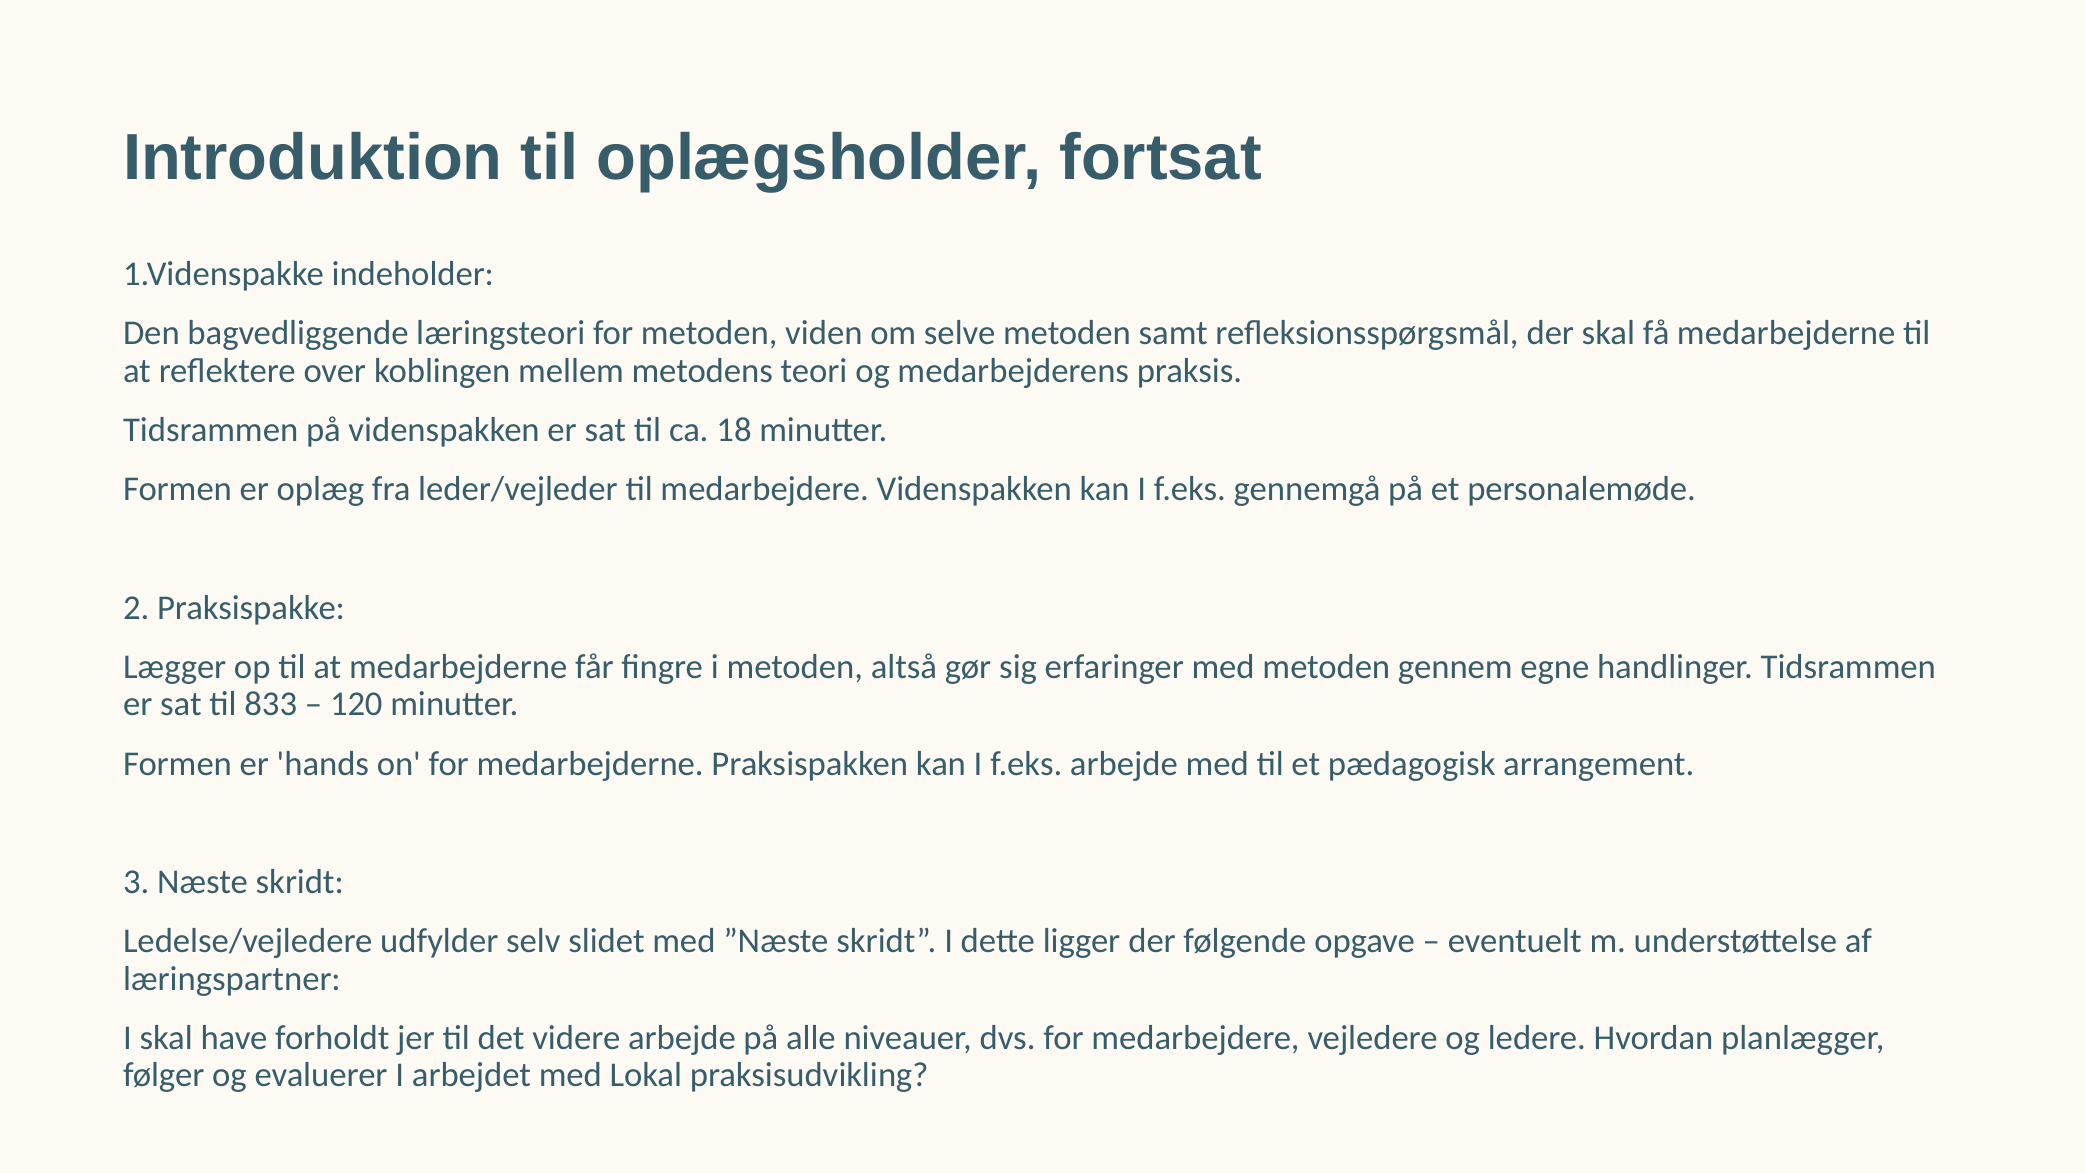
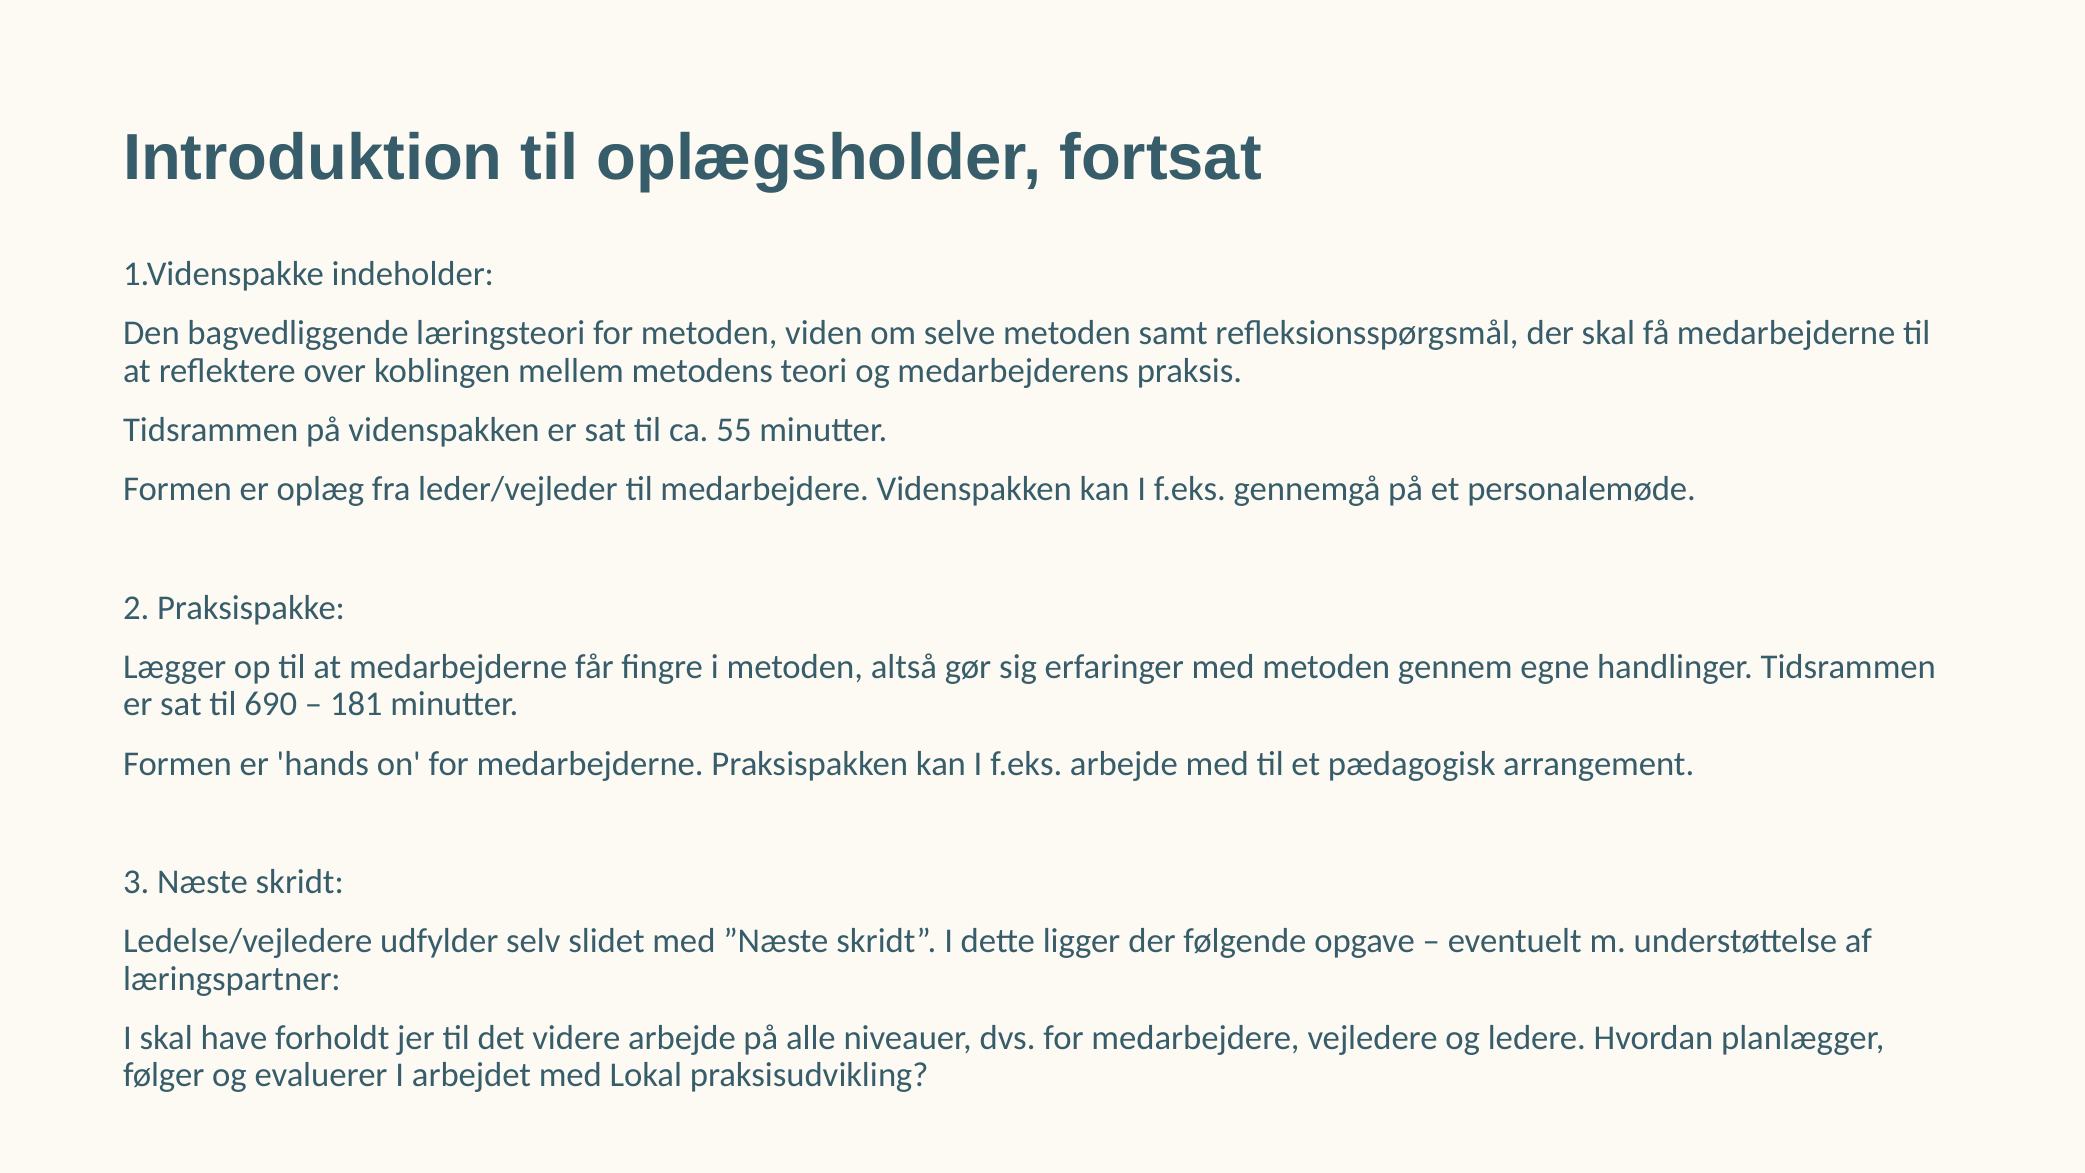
18: 18 -> 55 (734, 430)
833: 833 -> 690 (271, 704)
120: 120 -> 181 (356, 704)
